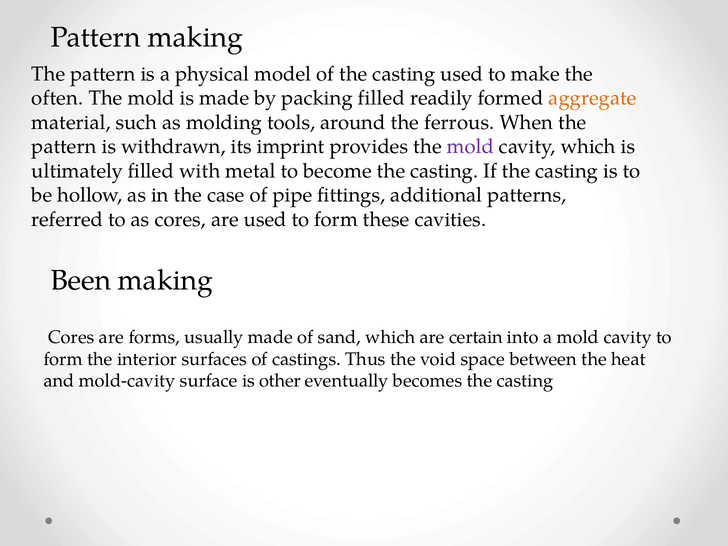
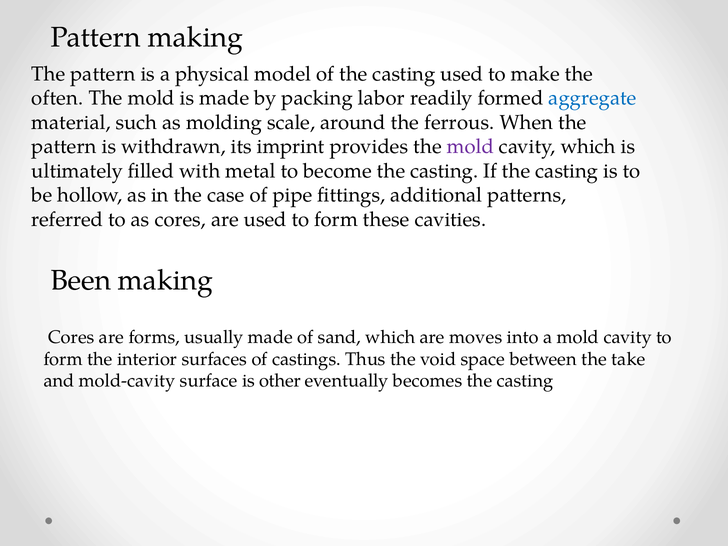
packing filled: filled -> labor (381, 98)
aggregate colour: orange -> blue (592, 98)
tools: tools -> scale (291, 122)
certain: certain -> moves (476, 337)
heat: heat -> take (628, 359)
